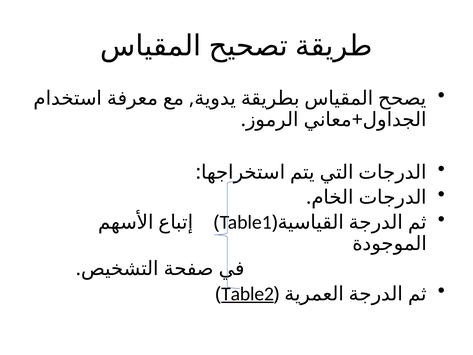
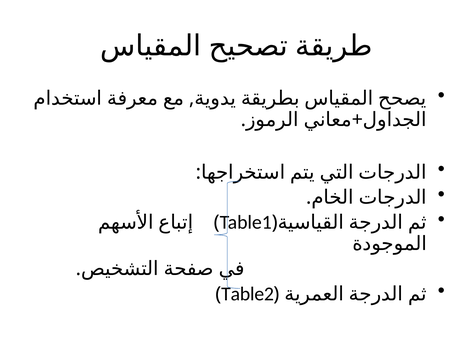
Table2 underline: present -> none (248, 294)
